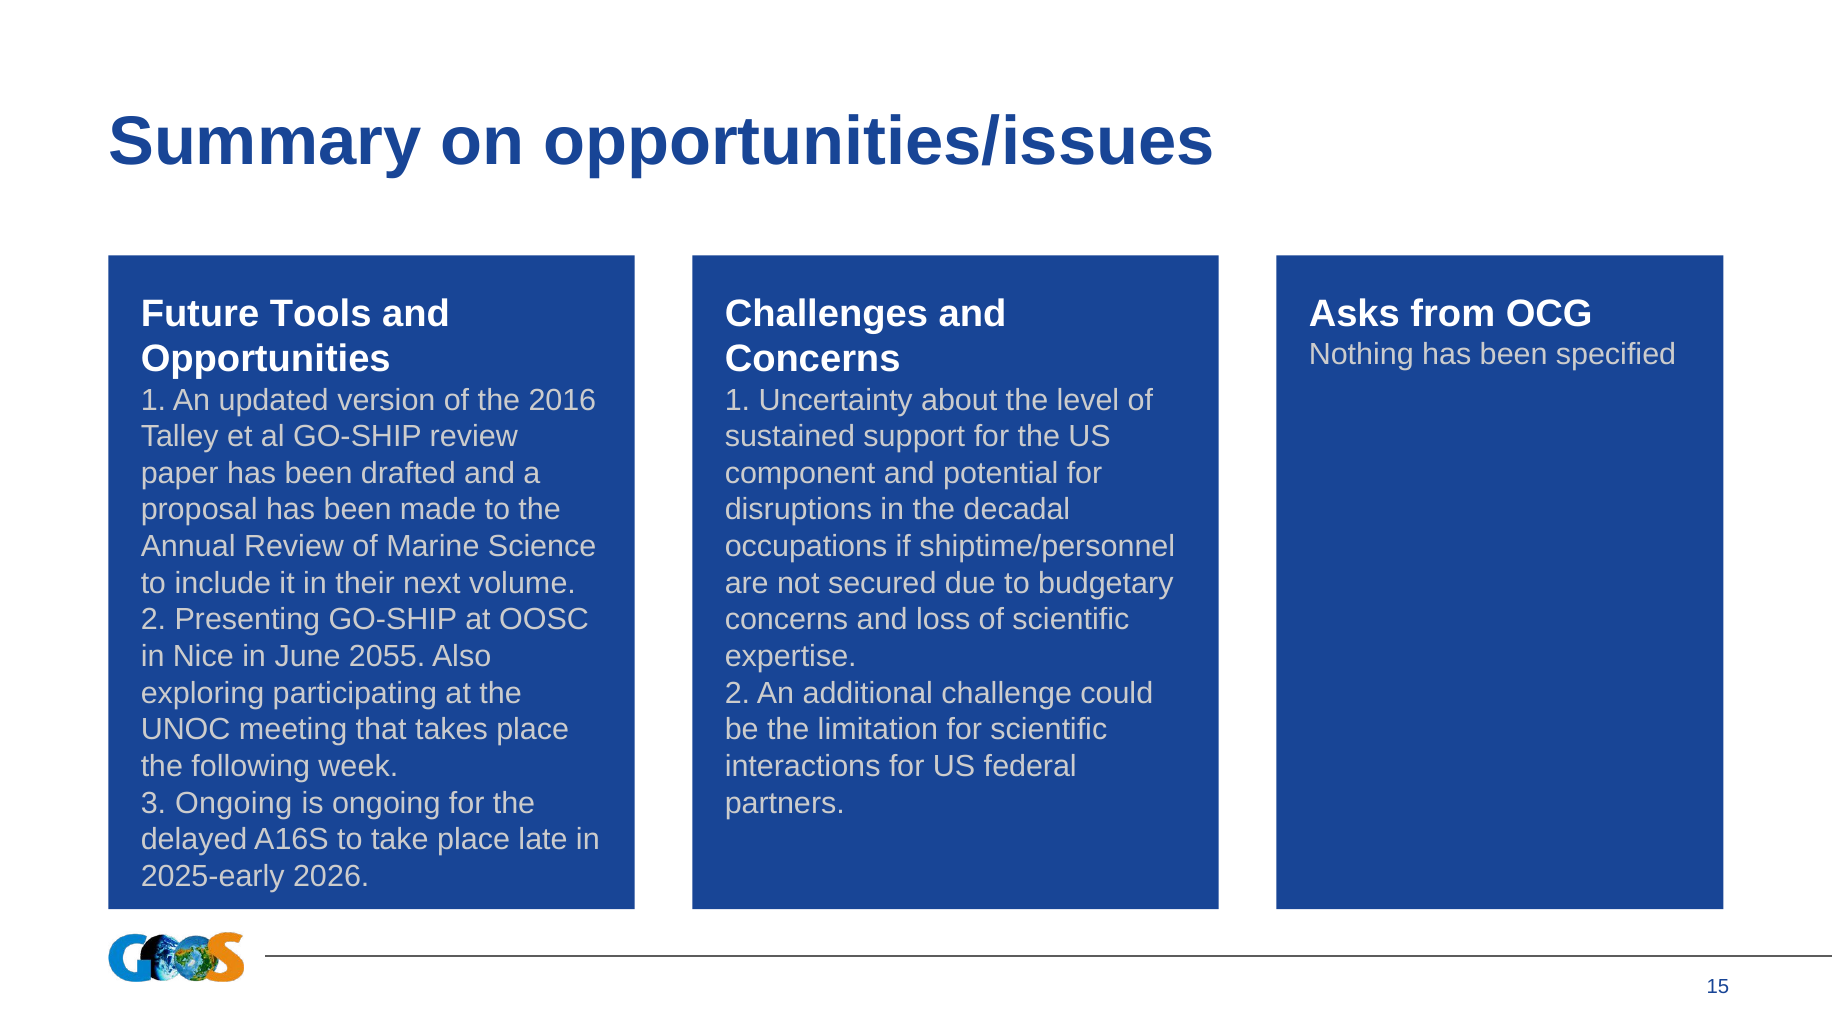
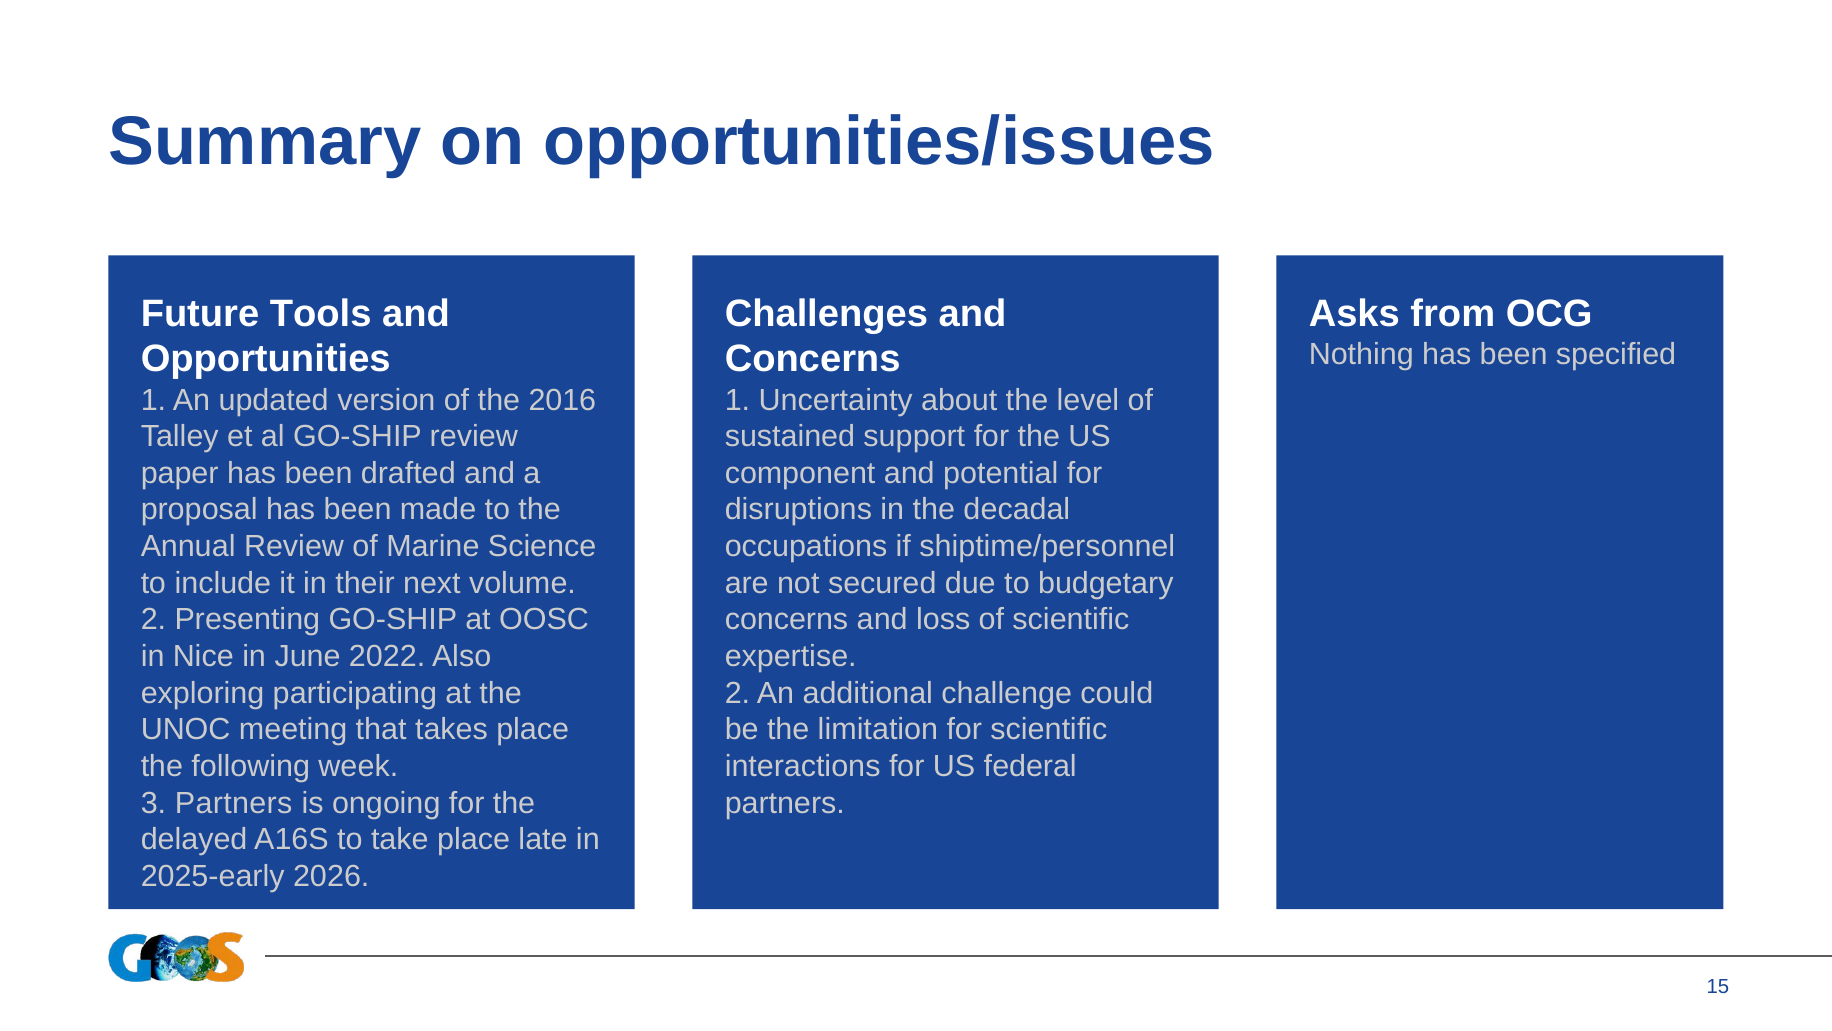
2055: 2055 -> 2022 (387, 656)
3 Ongoing: Ongoing -> Partners (234, 803)
